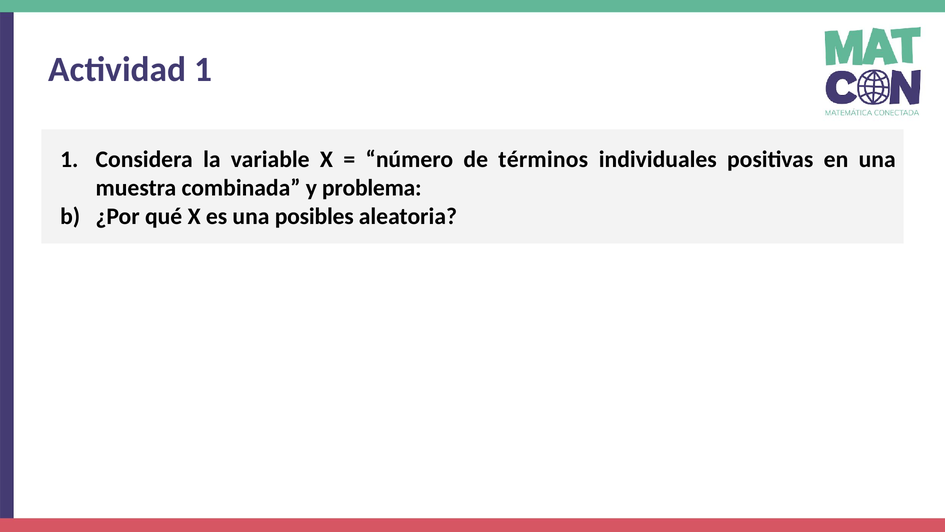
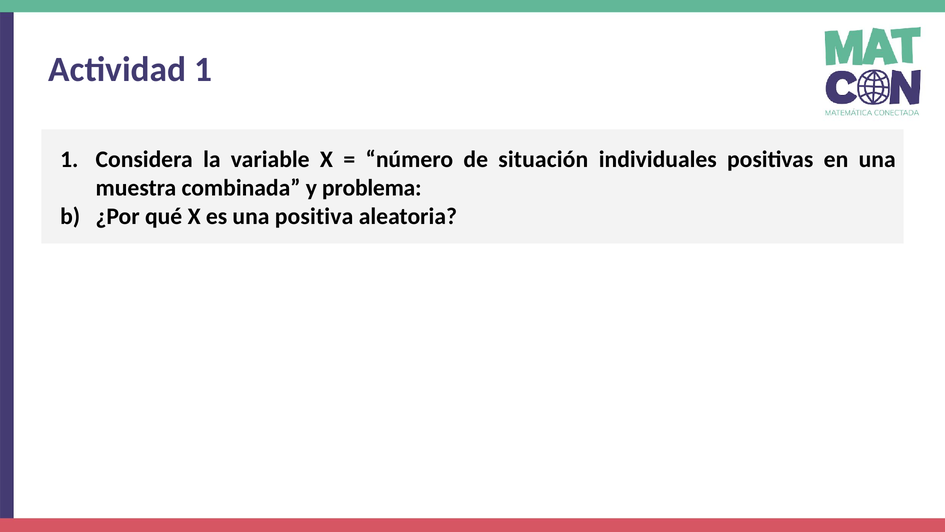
términos: términos -> situación (543, 160)
posibles: posibles -> positiva (314, 216)
